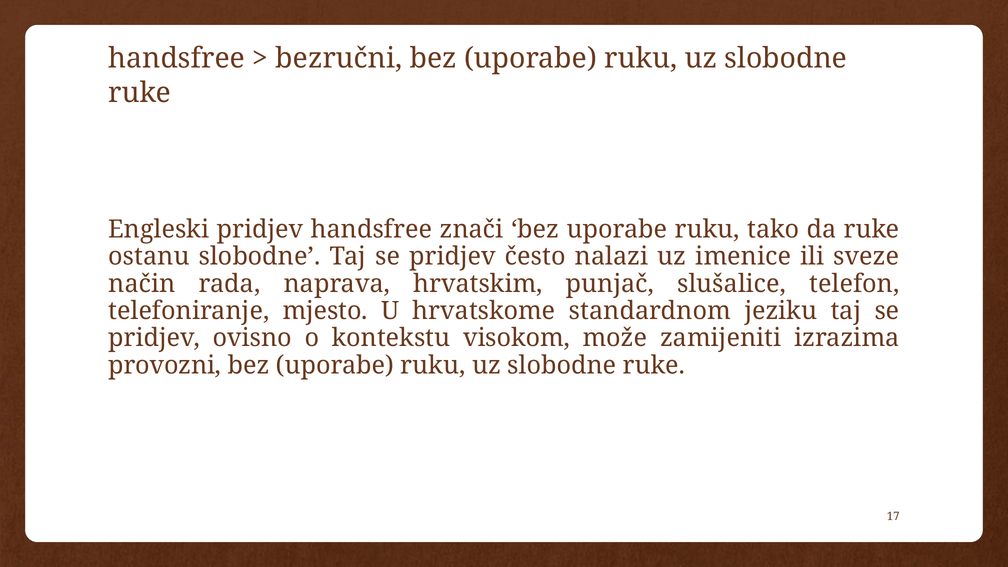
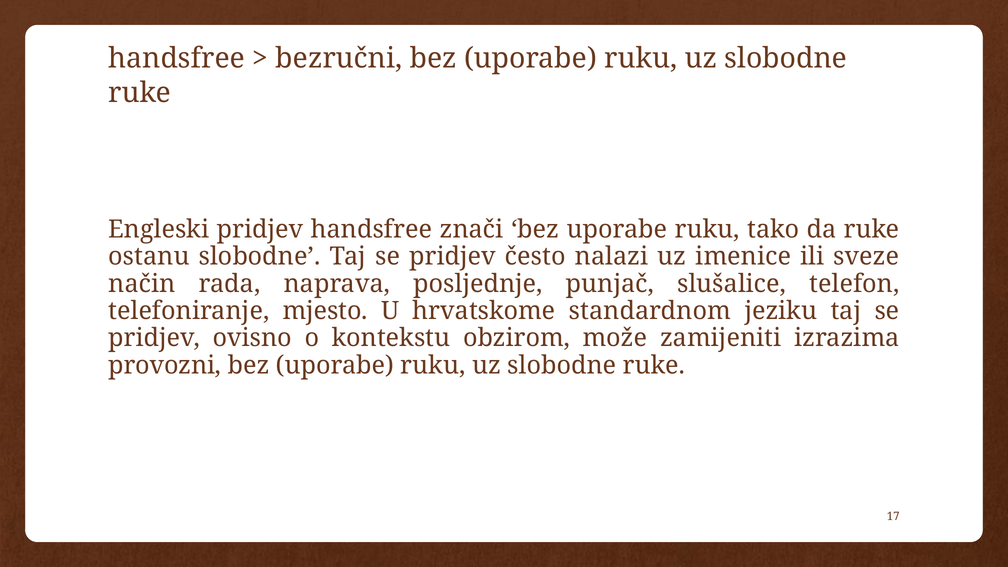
hrvatskim: hrvatskim -> posljednje (478, 284)
visokom: visokom -> obzirom (517, 338)
